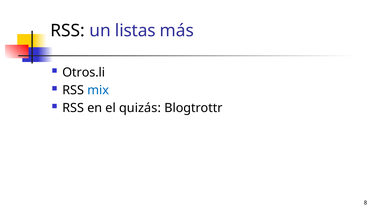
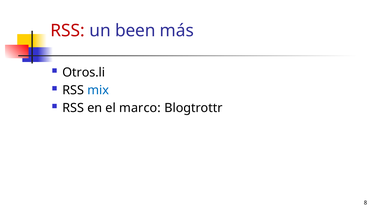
RSS colour: black -> red (68, 31)
listas: listas -> been (135, 31)
quizás: quizás -> marco (140, 108)
